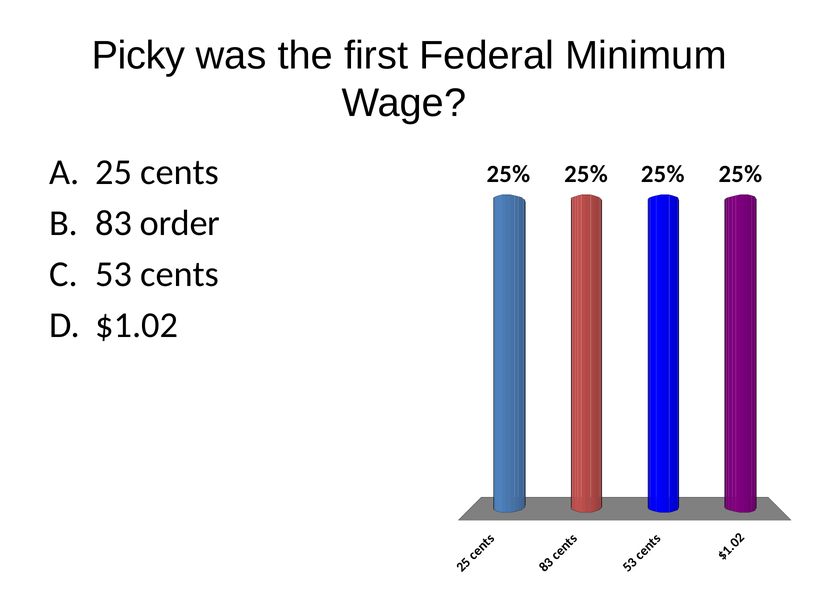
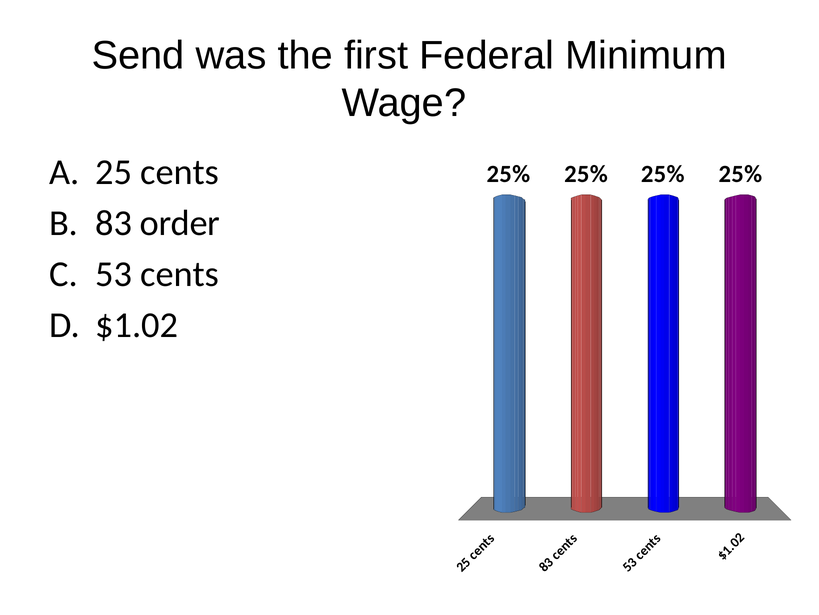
Picky: Picky -> Send (138, 55)
